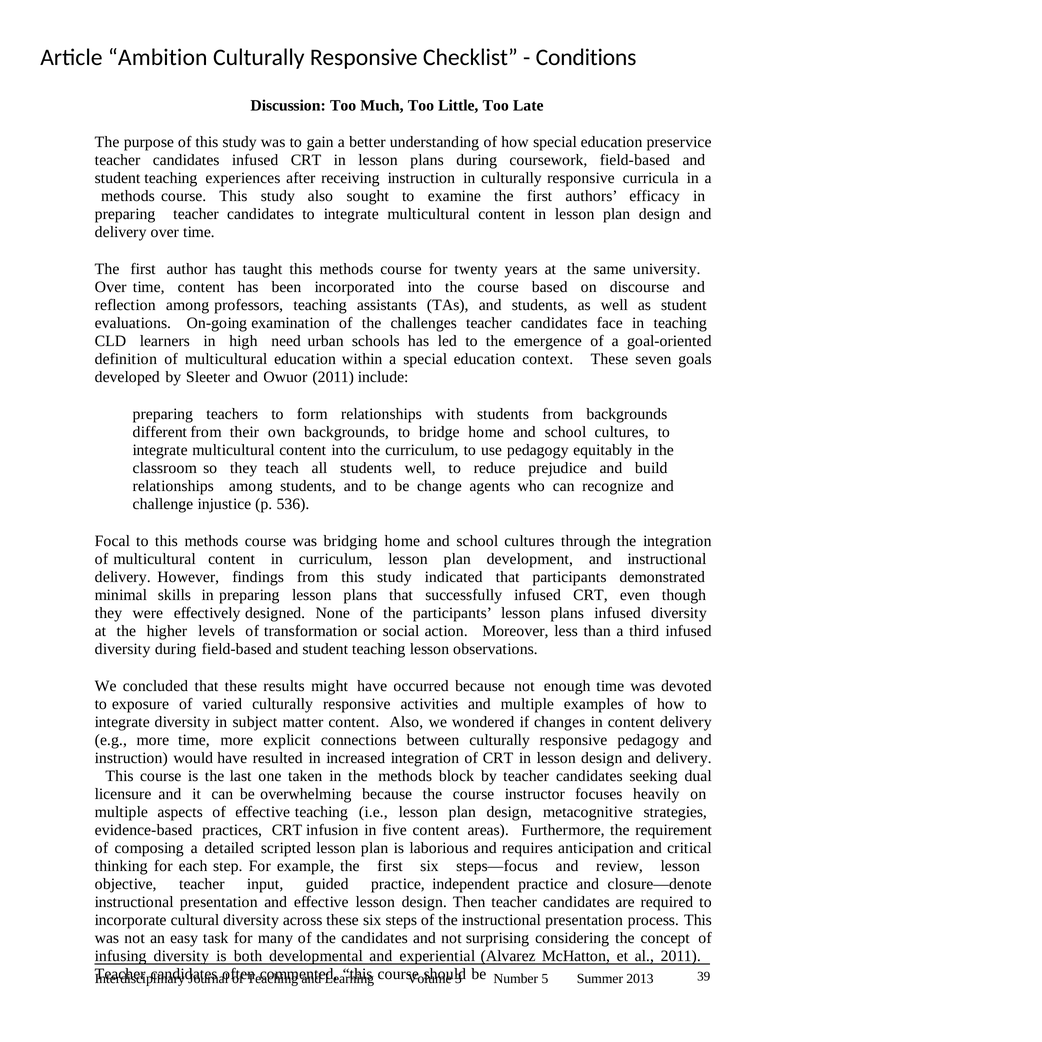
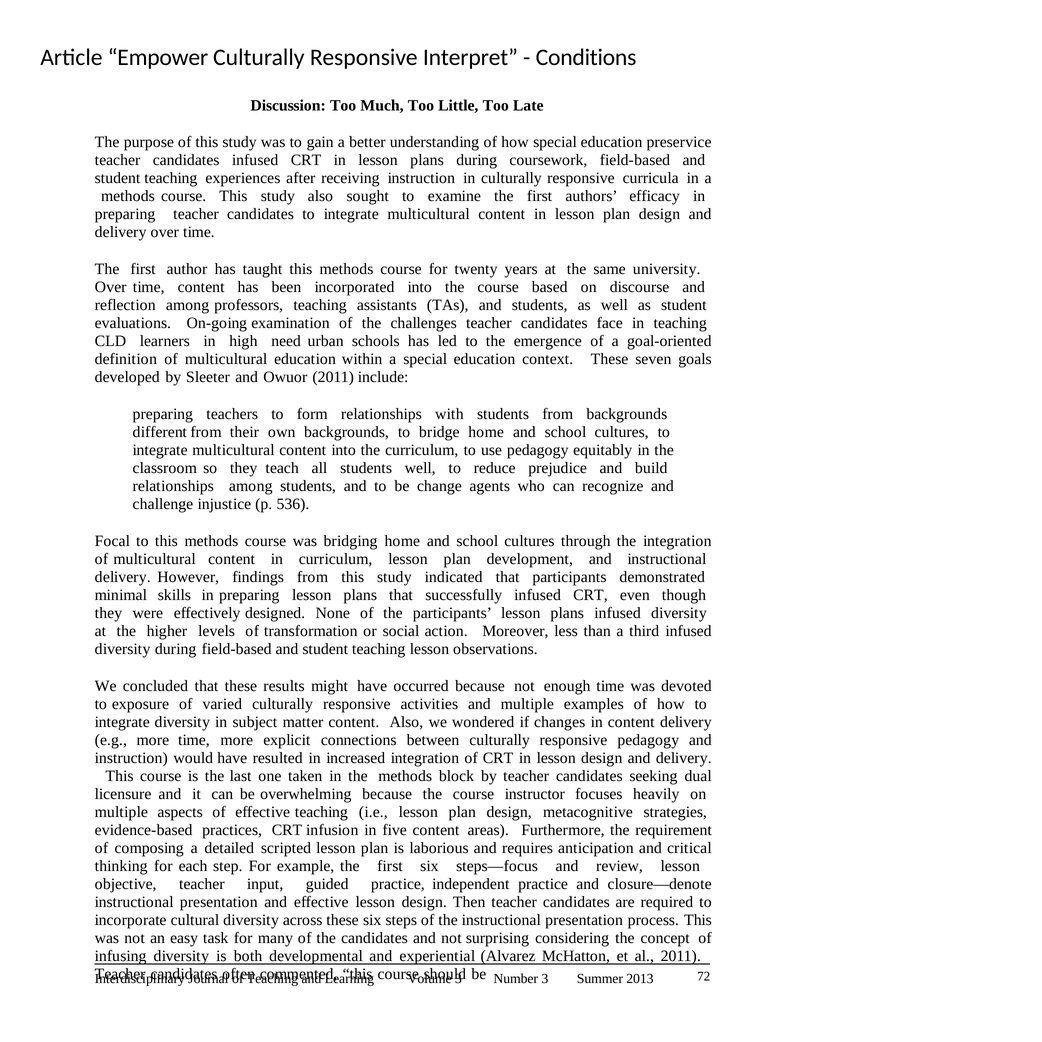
Ambition: Ambition -> Empower (158, 58)
Checklist: Checklist -> Interpret (470, 58)
Number 5: 5 -> 3 (545, 978)
39: 39 -> 72 (704, 976)
